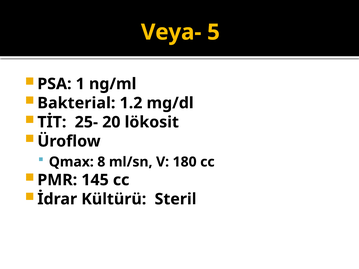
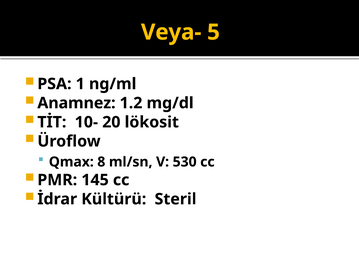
Bakterial: Bakterial -> Anamnez (76, 103)
25-: 25- -> 10- (86, 122)
180: 180 -> 530 (185, 162)
